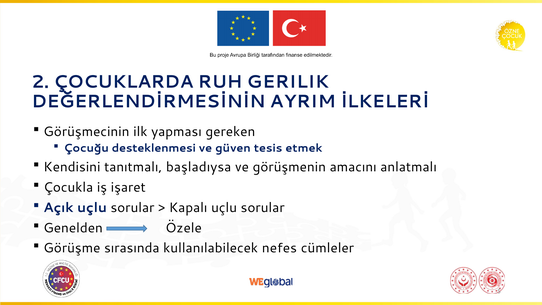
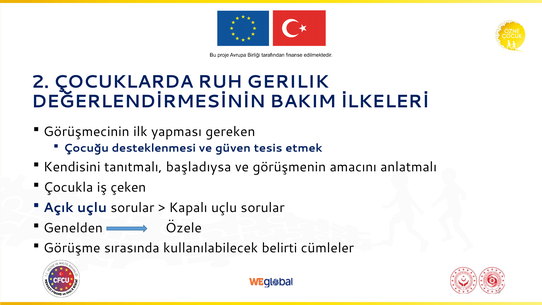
AYRIM: AYRIM -> BAKIM (303, 101)
işaret: işaret -> çeken (128, 187)
nefes: nefes -> belirti (279, 248)
